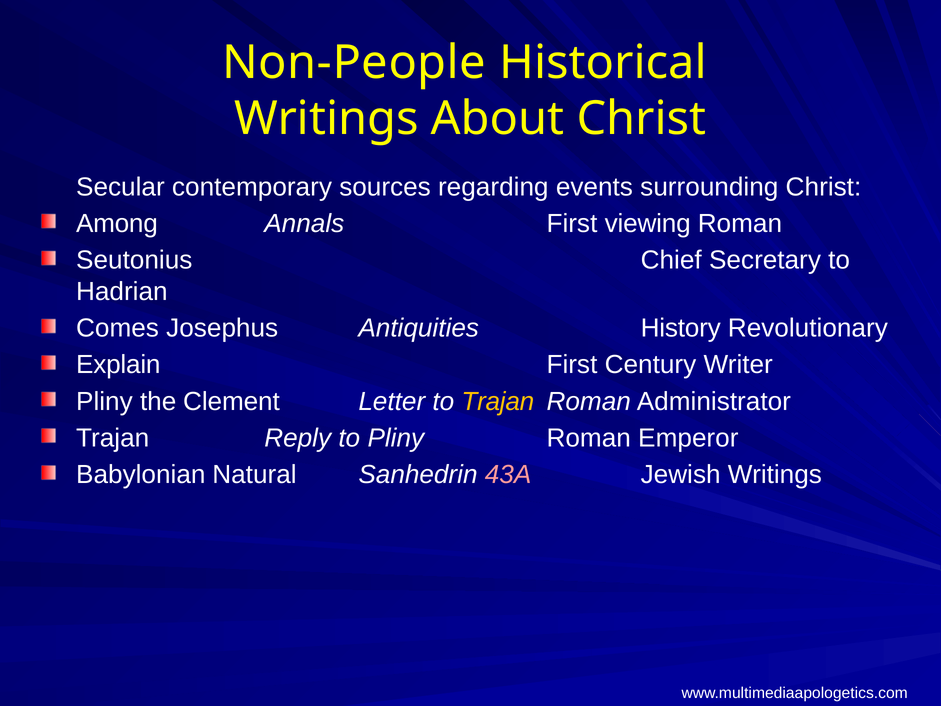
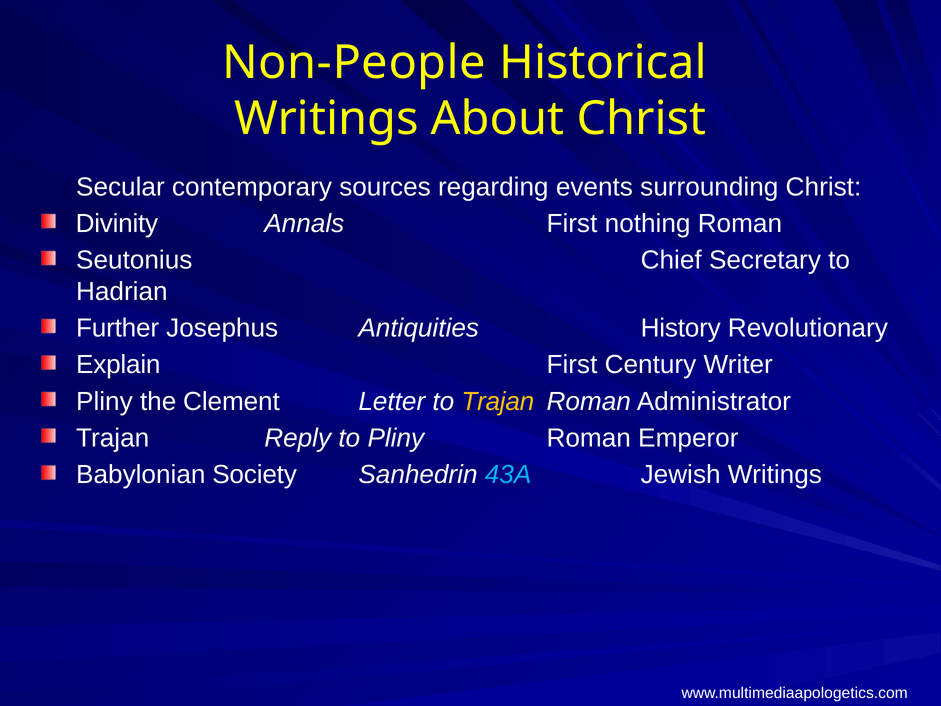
Among: Among -> Divinity (117, 224)
viewing: viewing -> nothing (648, 224)
Comes: Comes -> Further (118, 328)
Natural: Natural -> Society (255, 475)
43A colour: pink -> light blue (508, 475)
